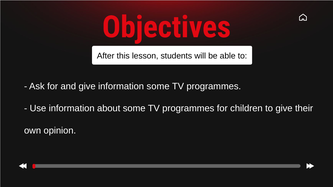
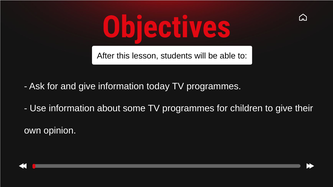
information some: some -> today (158, 86)
